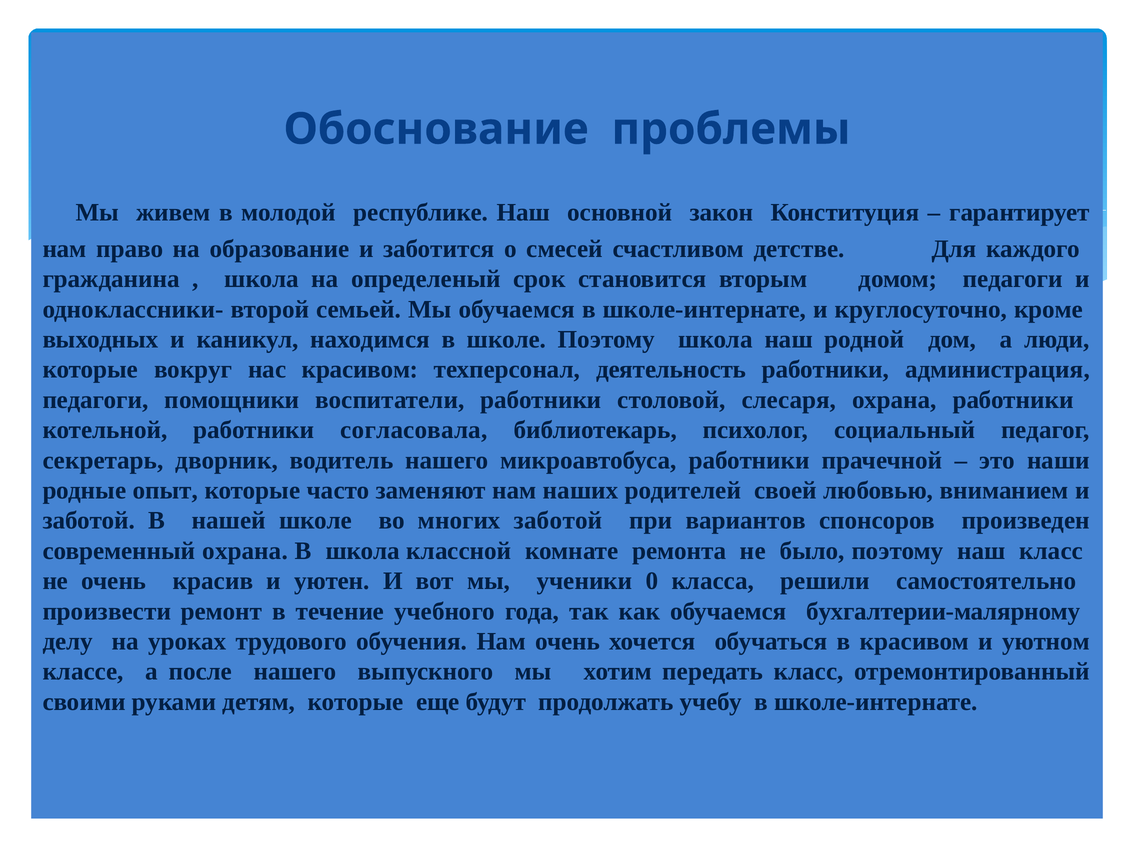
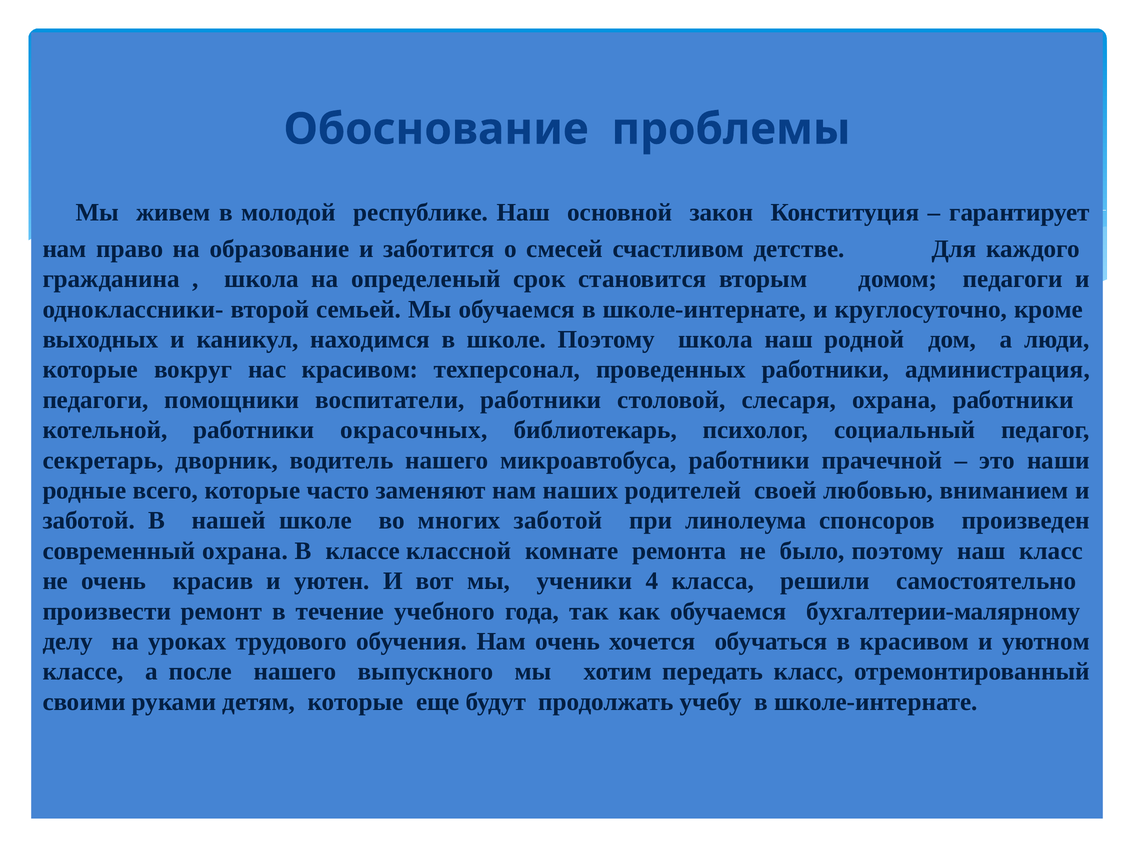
деятельность: деятельность -> проведенных (671, 369)
согласовала: согласовала -> окрасочных (414, 430)
опыт: опыт -> всего (165, 490)
вариантов: вариантов -> линолеума (746, 520)
В школа: школа -> классе (363, 550)
0: 0 -> 4 (652, 581)
